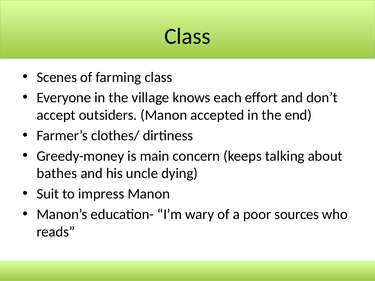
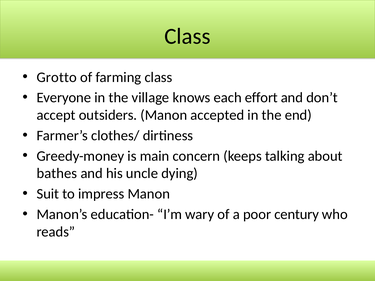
Scenes: Scenes -> Grotto (57, 77)
sources: sources -> century (297, 214)
